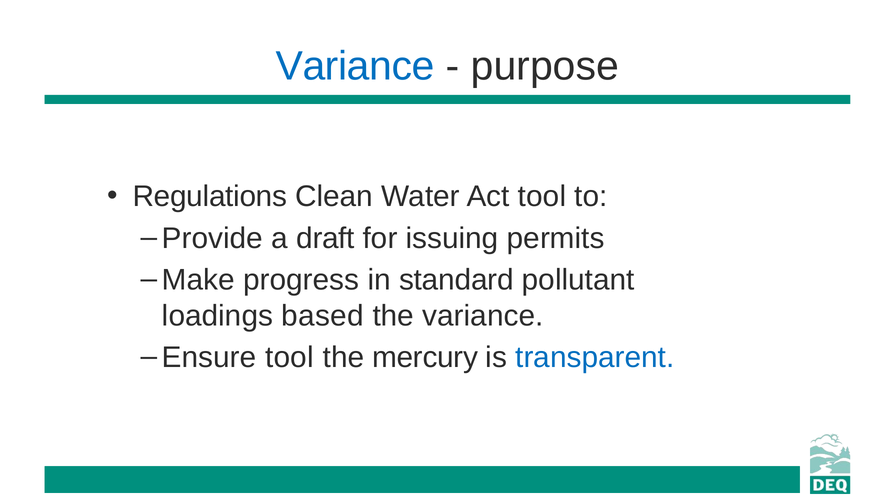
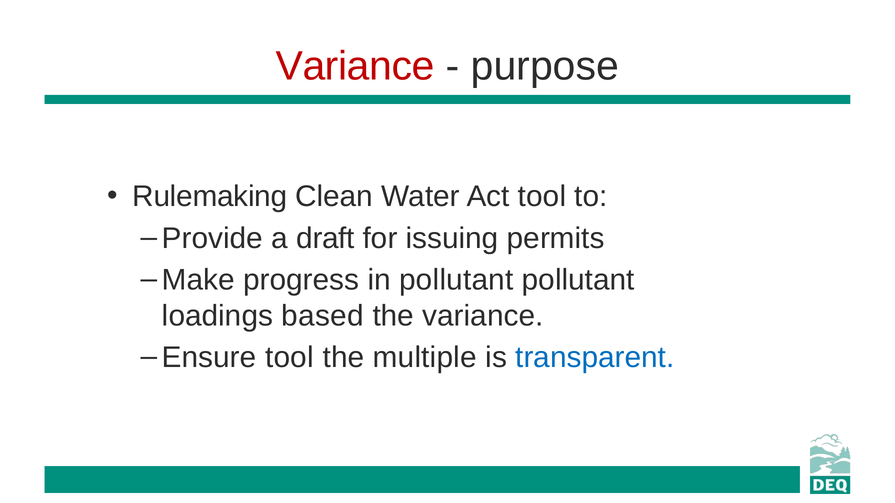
Variance colour: blue -> red (355, 66)
Regulations: Regulations -> Rulemaking (210, 197)
in standard: standard -> pollutant (456, 280)
mercury: mercury -> multiple (425, 358)
